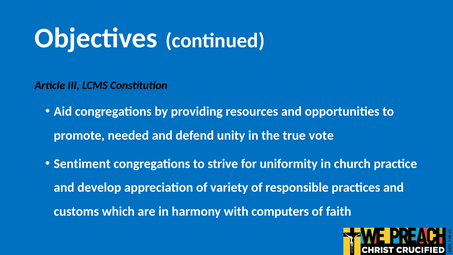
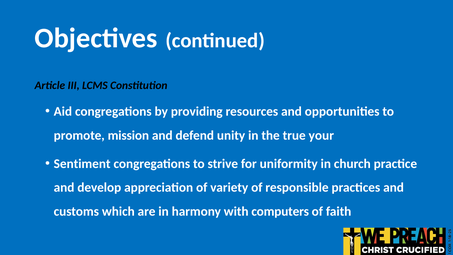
needed: needed -> mission (128, 135)
vote: vote -> your (321, 135)
